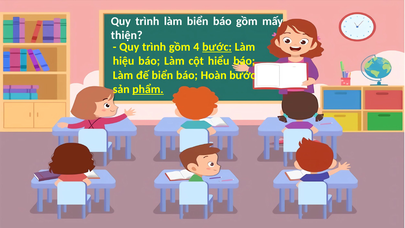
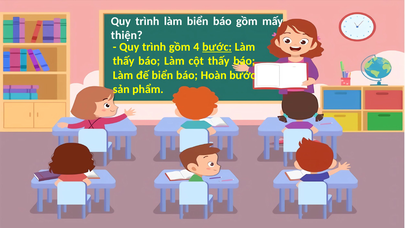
hiệu: hiệu -> thấy (124, 61)
cột hiểu: hiểu -> thấy (219, 61)
phẩm underline: present -> none (148, 89)
